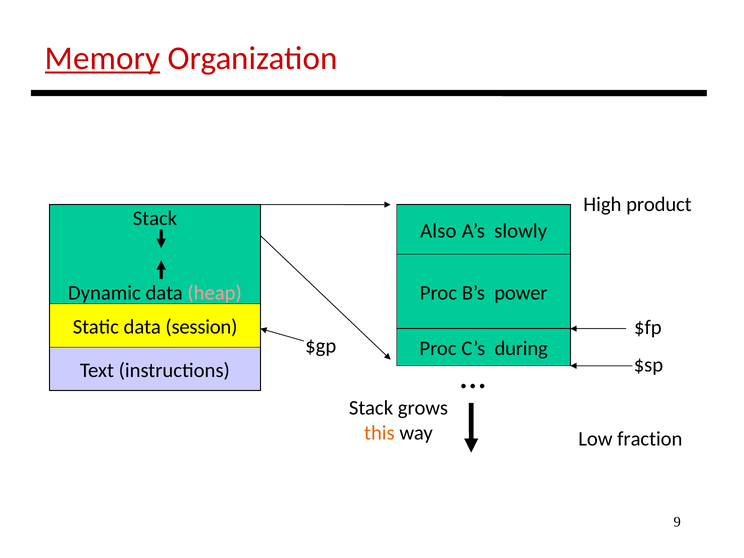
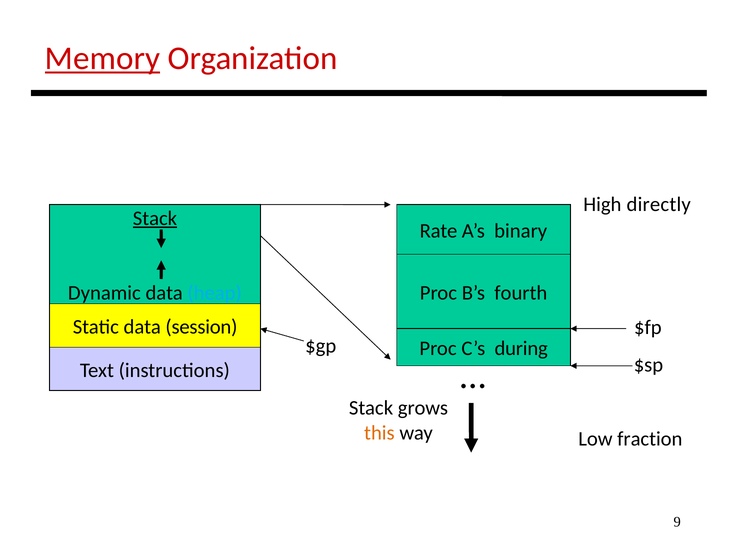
product: product -> directly (659, 204)
Stack underline: none -> present (155, 218)
Also: Also -> Rate (439, 231)
slowly: slowly -> binary (521, 231)
power: power -> fourth (521, 293)
heap colour: pink -> light blue (215, 293)
